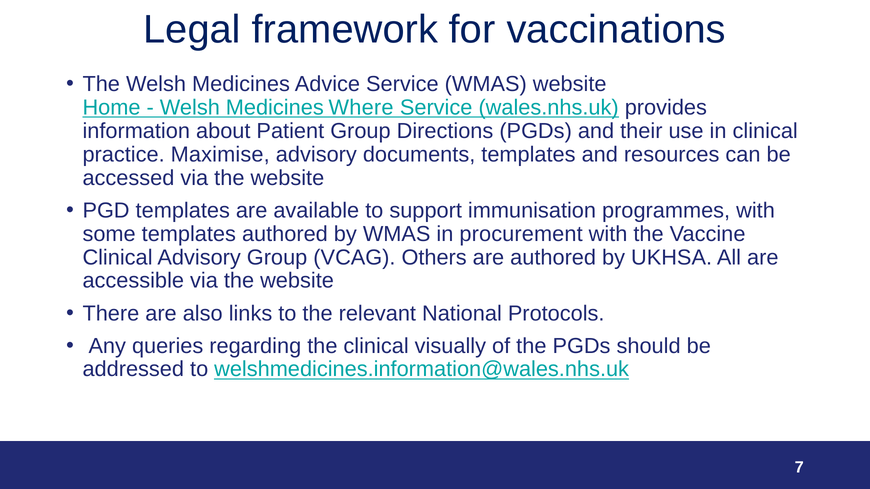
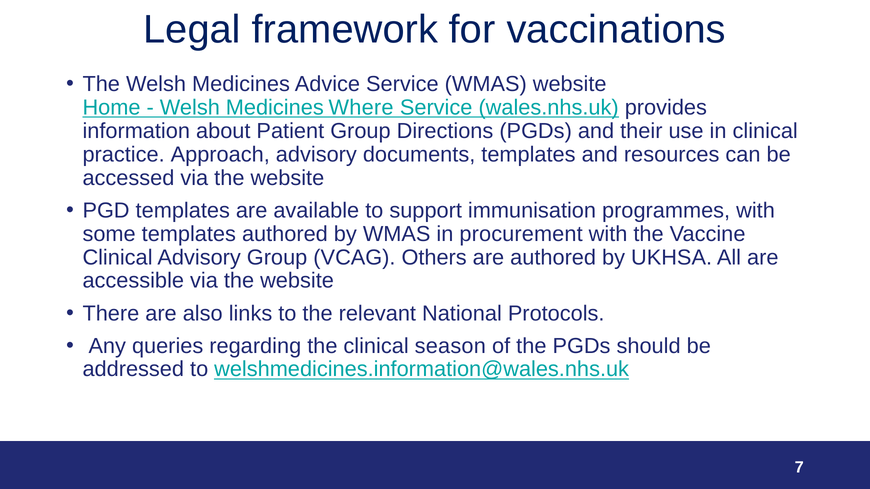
Maximise: Maximise -> Approach (220, 155)
visually: visually -> season (450, 346)
